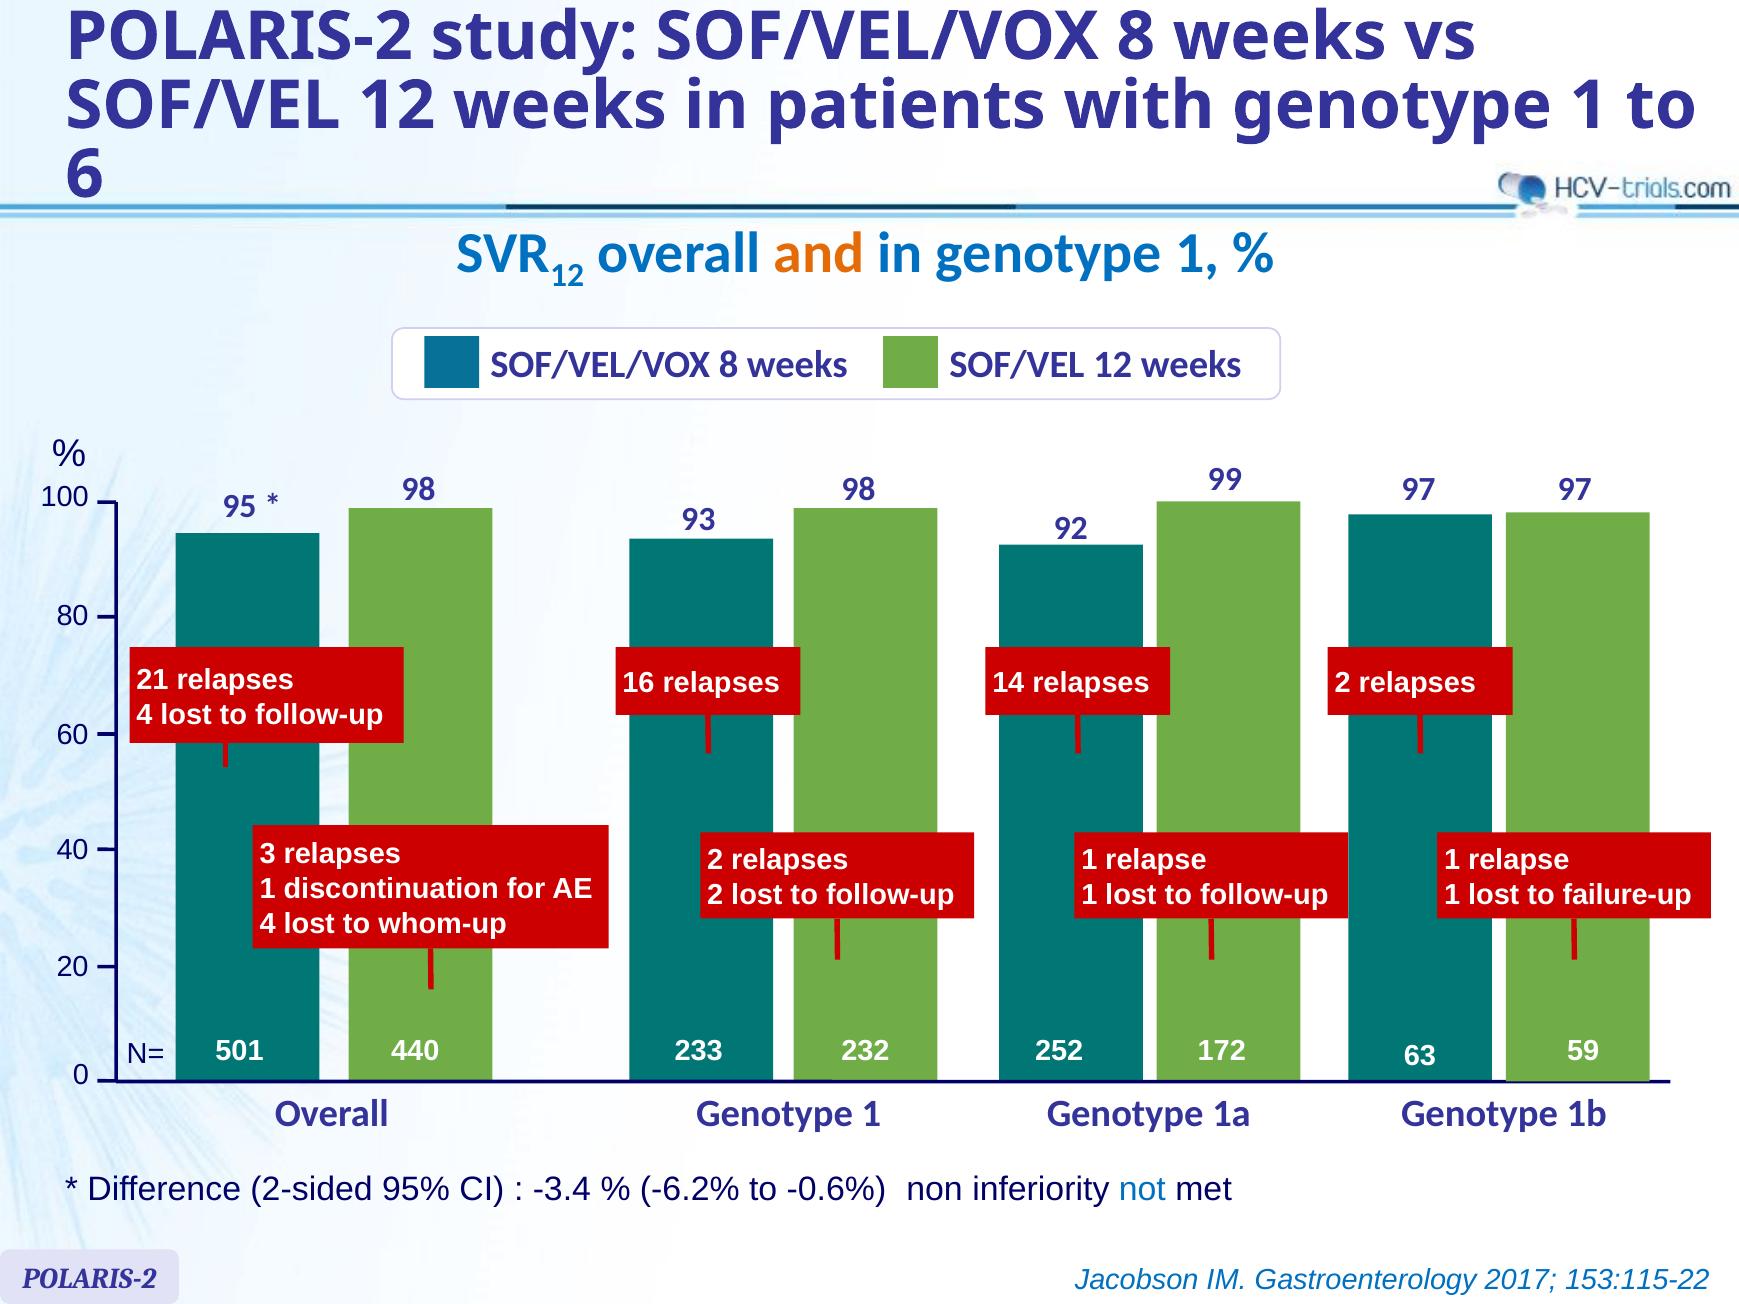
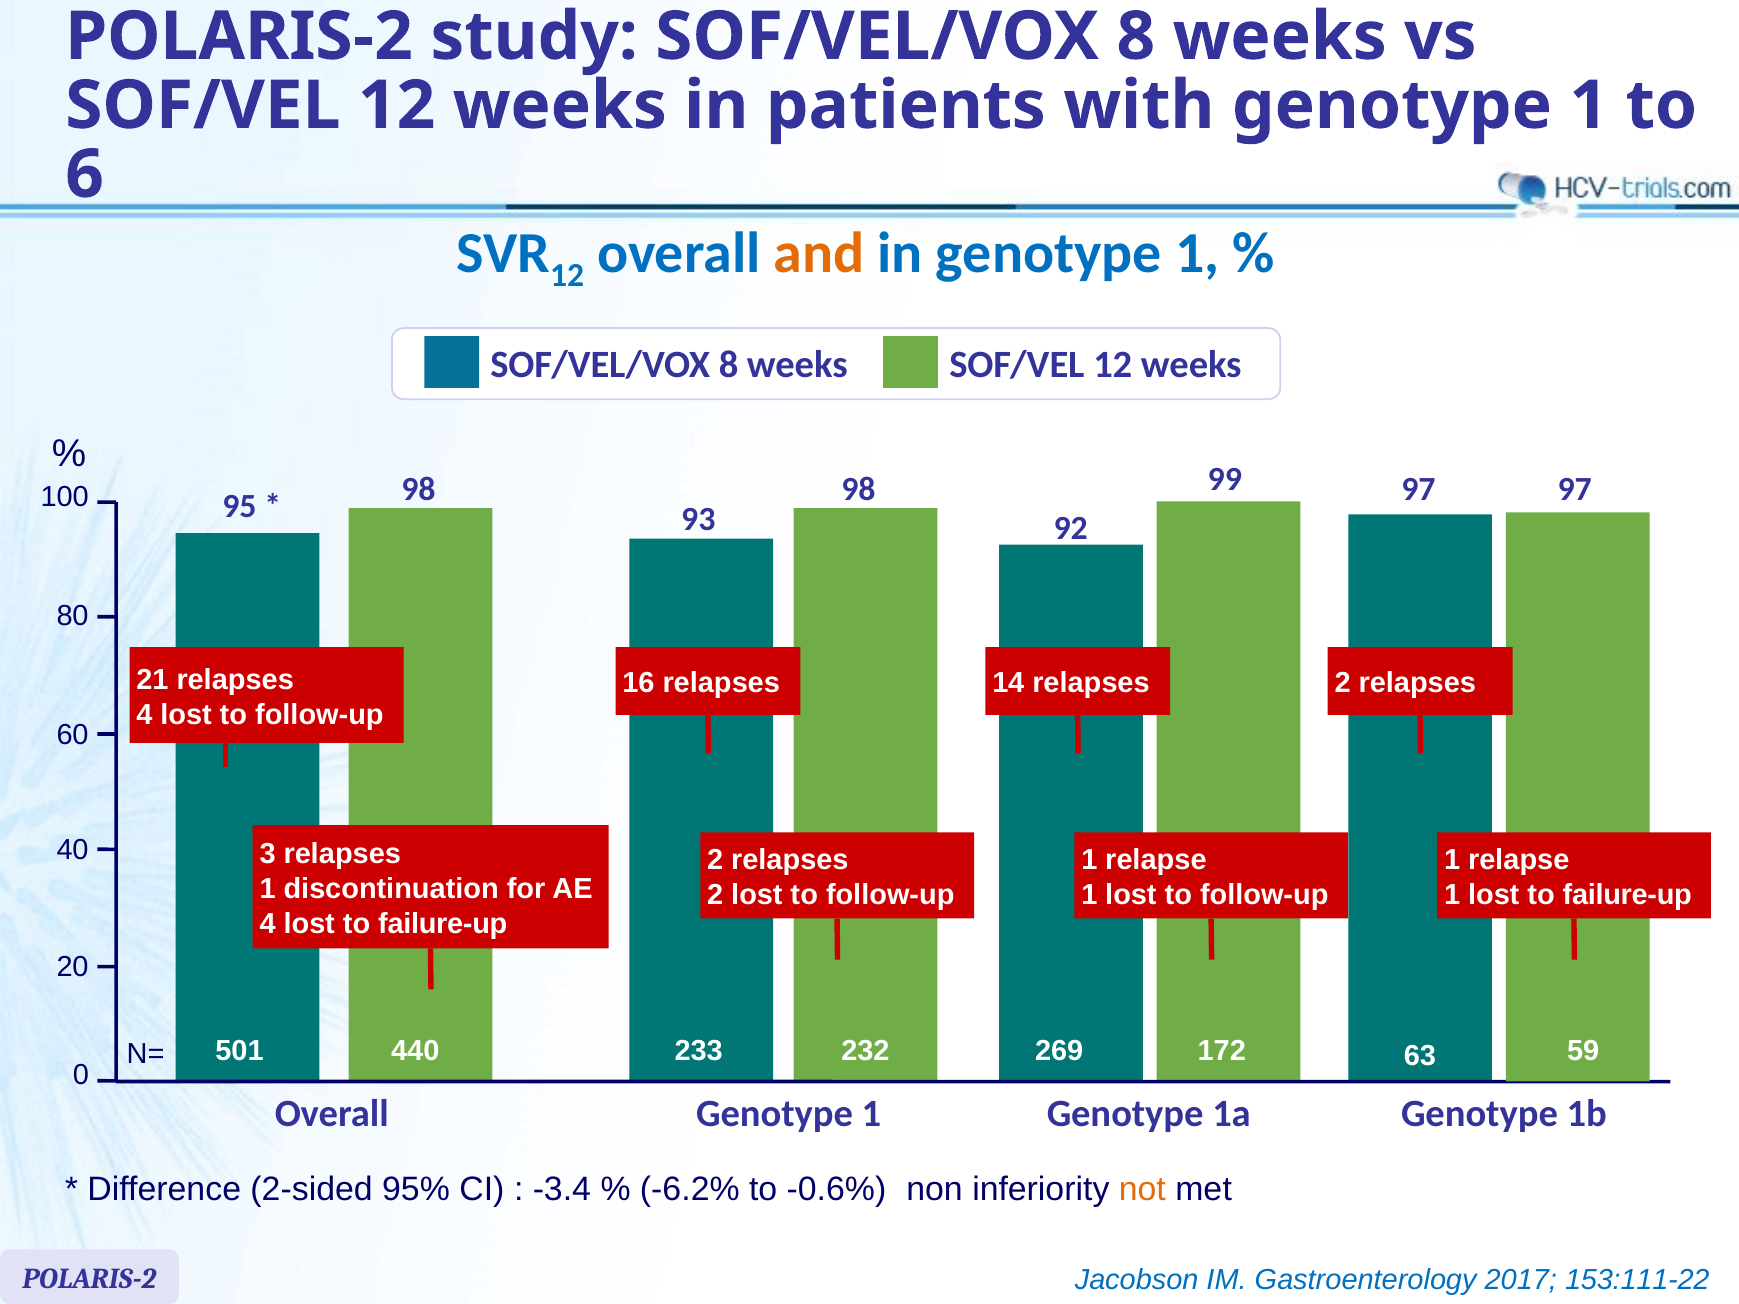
4 lost to whom-up: whom-up -> failure-up (443, 924)
252: 252 -> 269 (1059, 1051)
not colour: blue -> orange (1142, 1190)
153:115-22: 153:115-22 -> 153:111-22 (1637, 1280)
